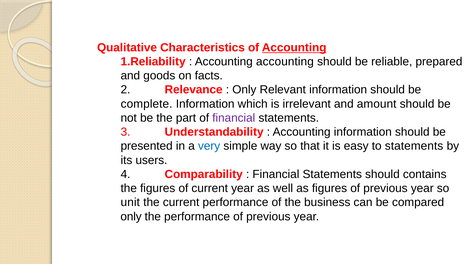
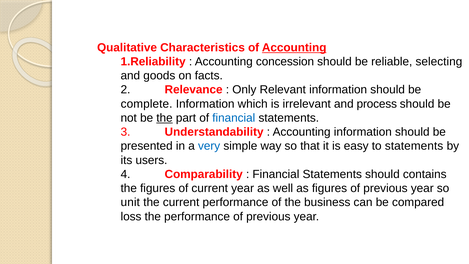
Accounting accounting: accounting -> concession (285, 62)
prepared: prepared -> selecting (439, 62)
amount: amount -> process (377, 104)
the underline: none -> present (164, 118)
financial colour: purple -> blue (234, 118)
only: only -> loss (131, 216)
